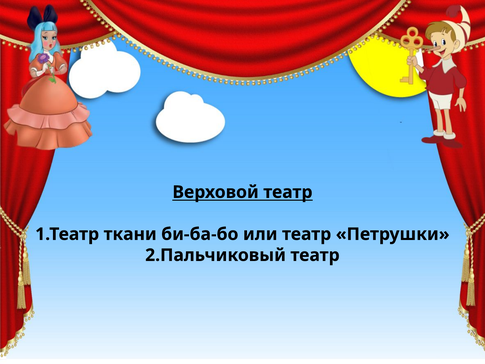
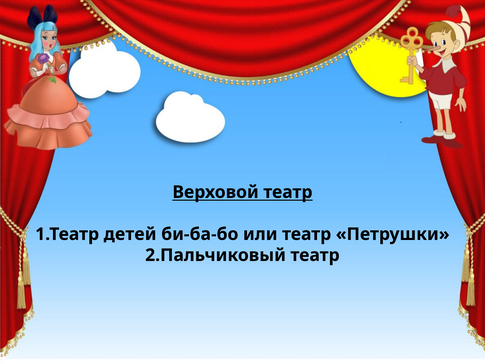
ткани: ткани -> детей (130, 234)
